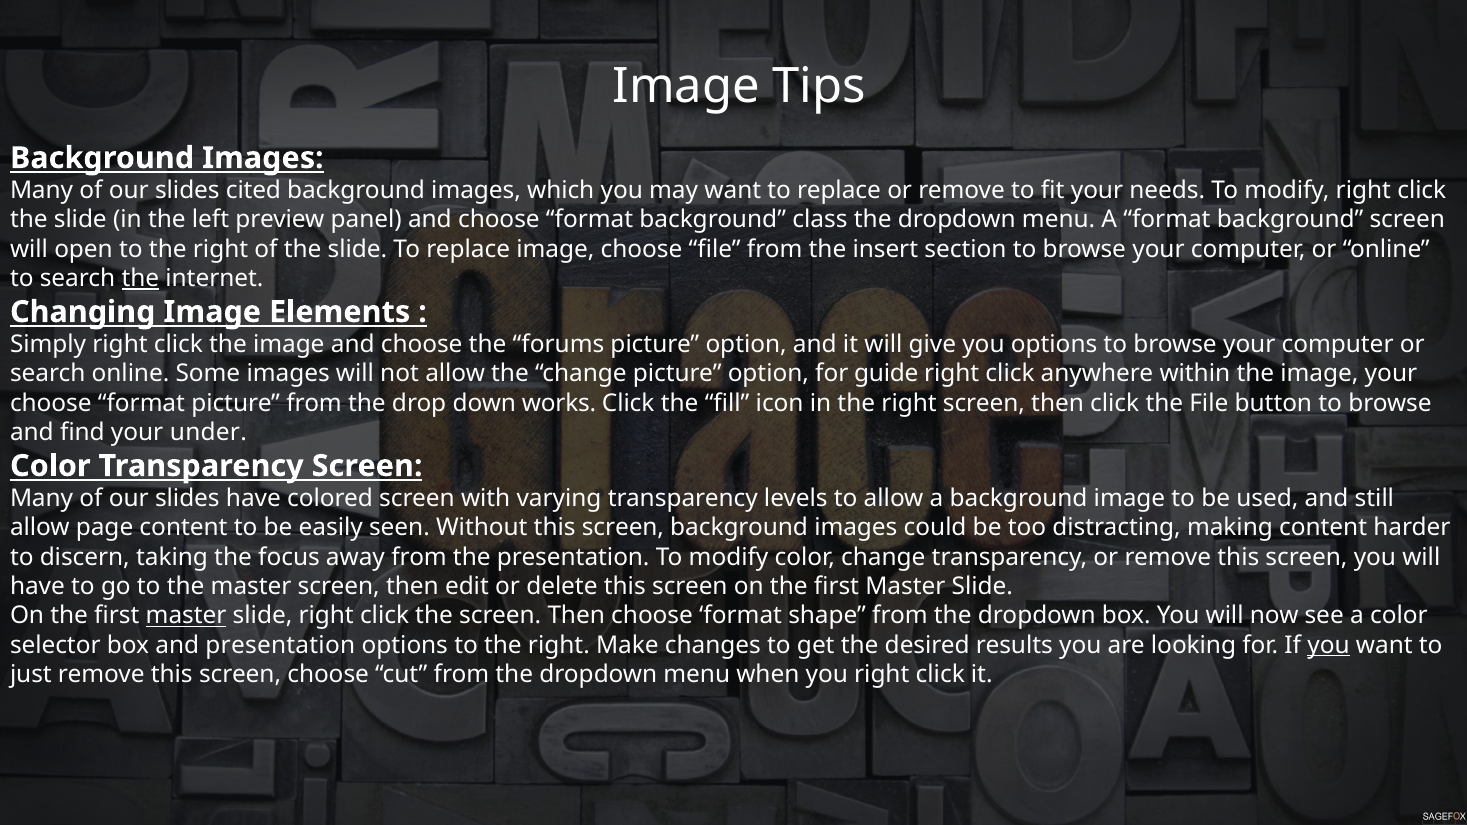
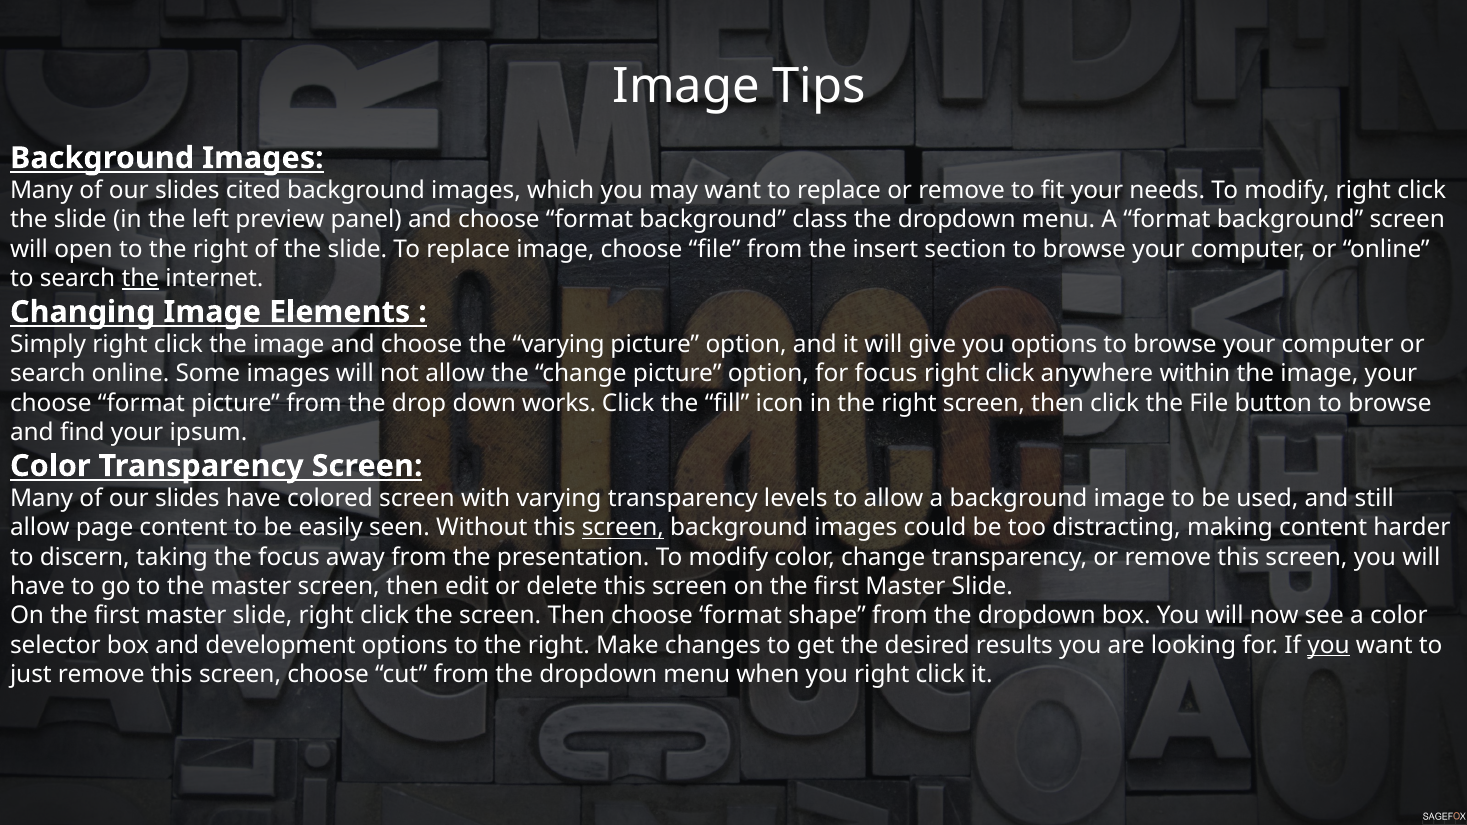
the forums: forums -> varying (559, 345)
for guide: guide -> focus (886, 374)
under: under -> ipsum (208, 433)
screen underline: none -> present (623, 528)
master underline: present -> none (186, 616)
and presentation: presentation -> development (280, 645)
